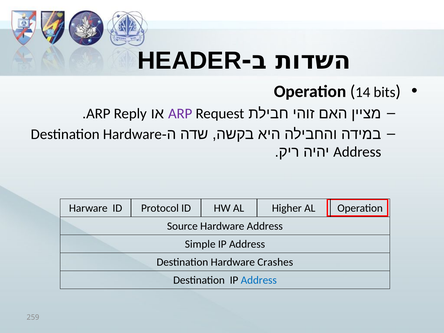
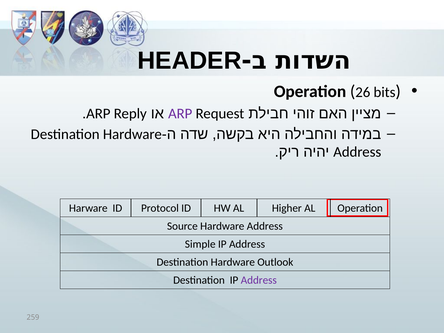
14: 14 -> 26 (363, 92)
Crashes: Crashes -> Outlook (275, 262)
Address colour: blue -> purple (259, 280)
